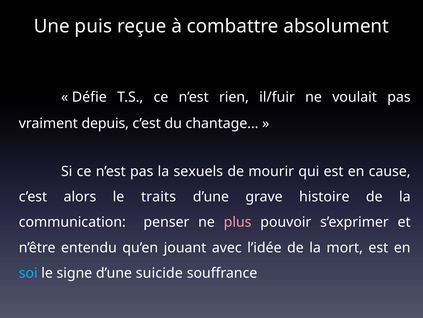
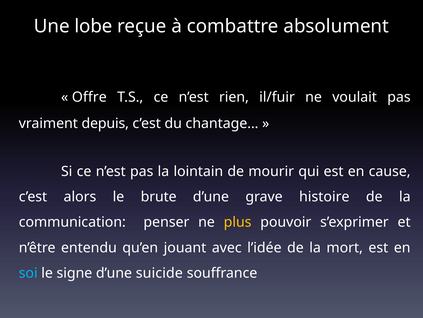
puis: puis -> lobe (94, 26)
Défie: Défie -> Offre (89, 97)
sexuels: sexuels -> lointain (198, 171)
traits: traits -> brute (159, 196)
plus colour: pink -> yellow (238, 222)
